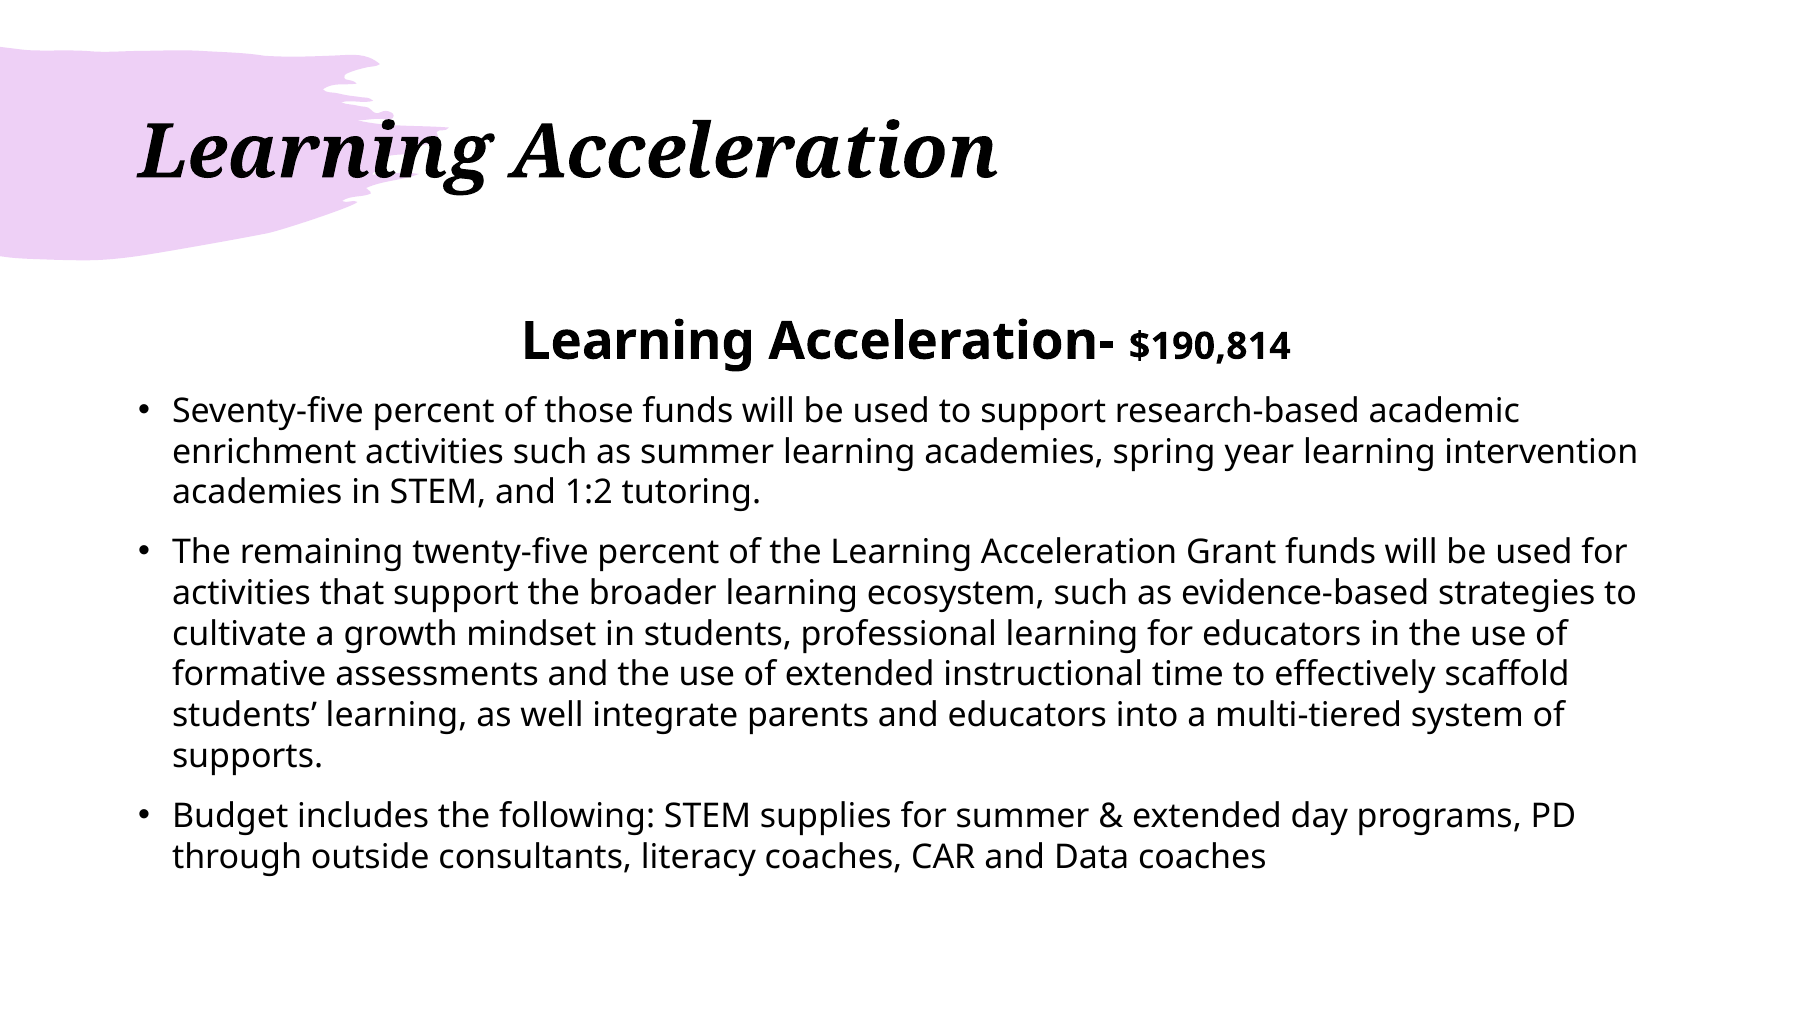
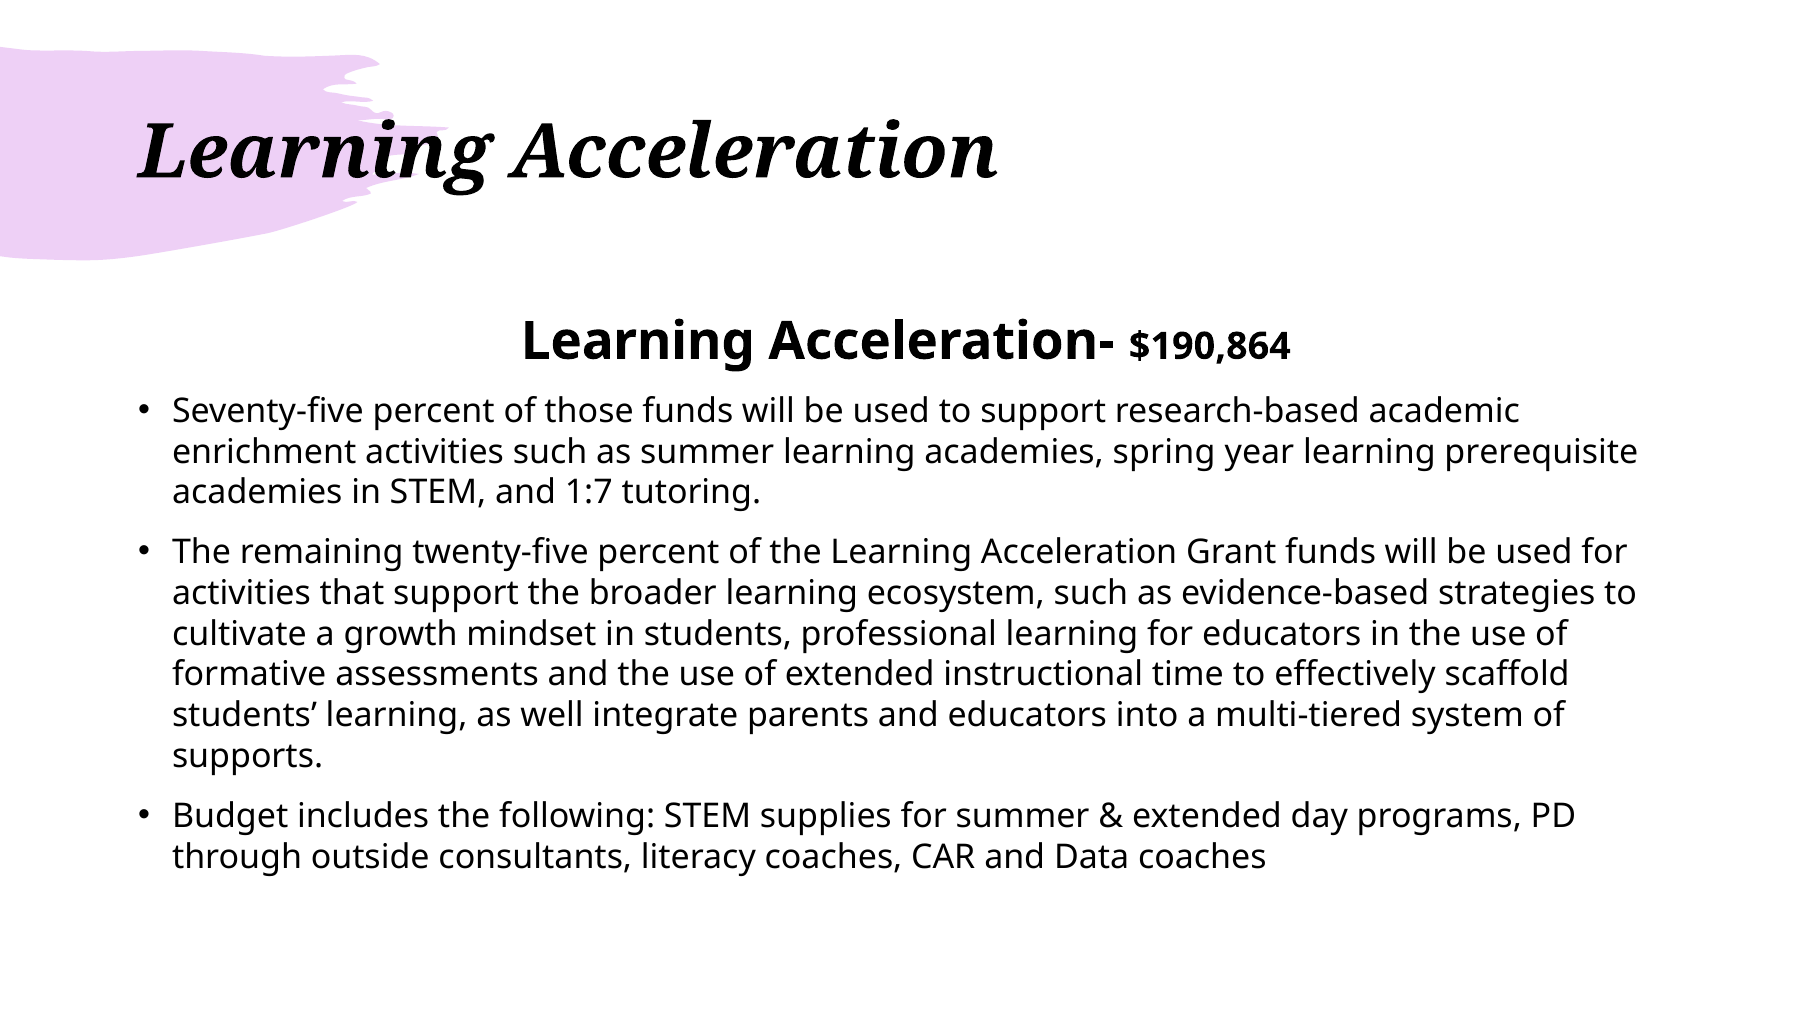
$190,814: $190,814 -> $190,864 (1210, 346)
intervention: intervention -> prerequisite (1541, 451)
1:2: 1:2 -> 1:7 (589, 492)
